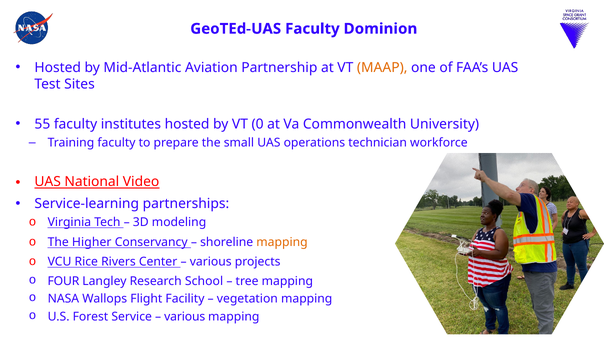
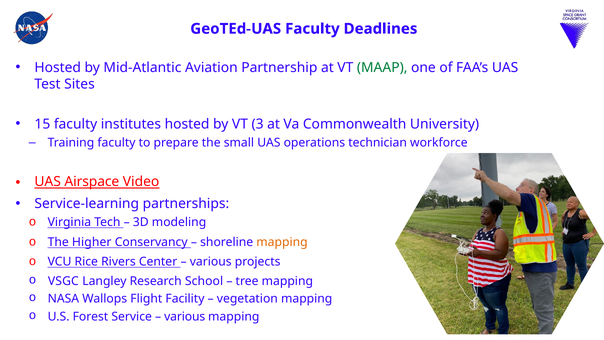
Dominion: Dominion -> Deadlines (381, 29)
MAAP colour: orange -> green (382, 67)
55: 55 -> 15 (42, 124)
0: 0 -> 3 (258, 124)
National: National -> Airspace (92, 181)
FOUR: FOUR -> VSGC (63, 281)
